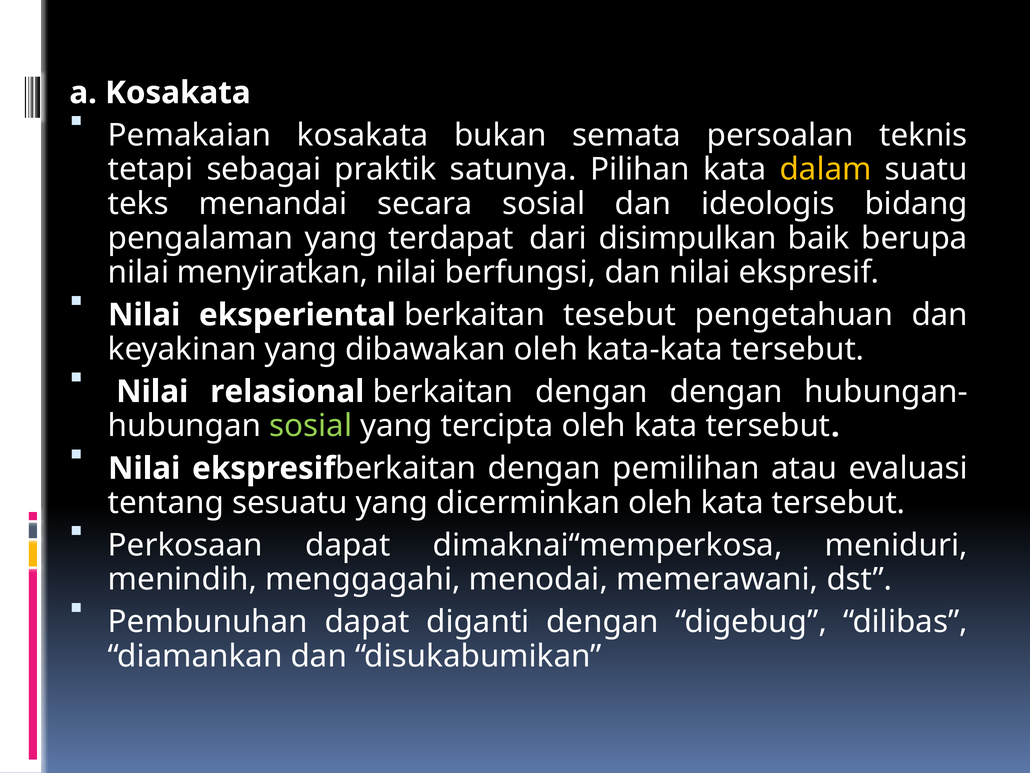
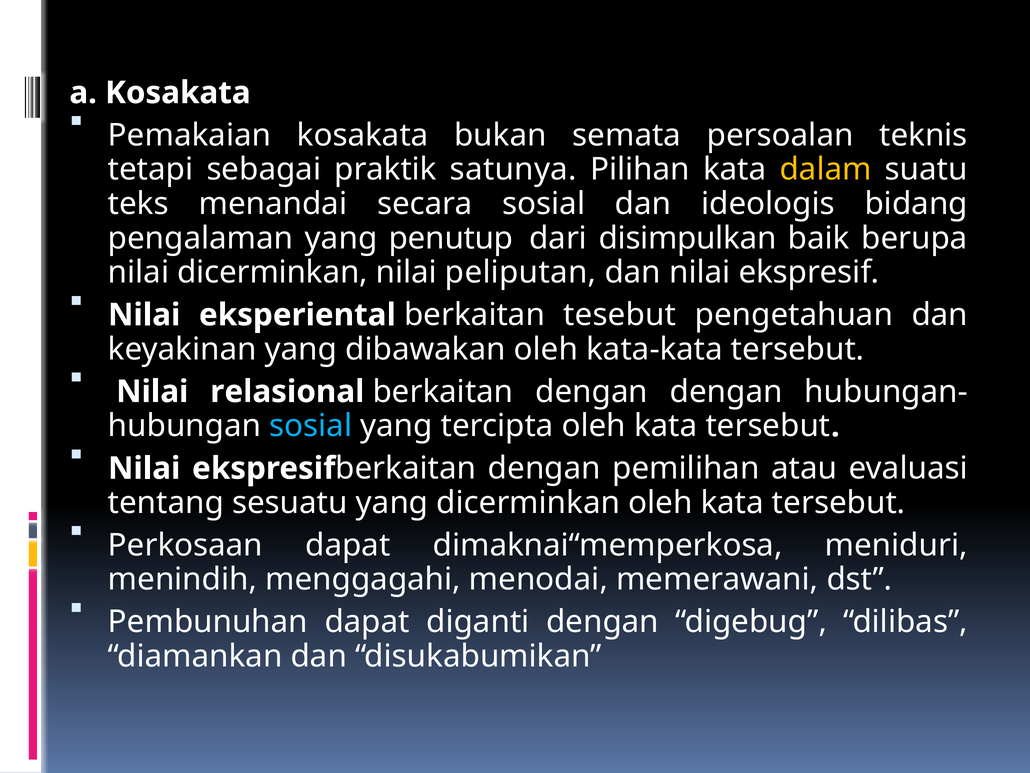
terdapat: terdapat -> penutup (451, 238)
nilai menyiratkan: menyiratkan -> dicerminkan (272, 272)
berfungsi: berfungsi -> peliputan (521, 272)
sosial colour: light green -> light blue (311, 426)
